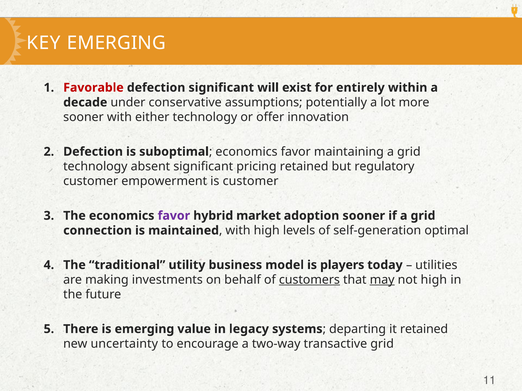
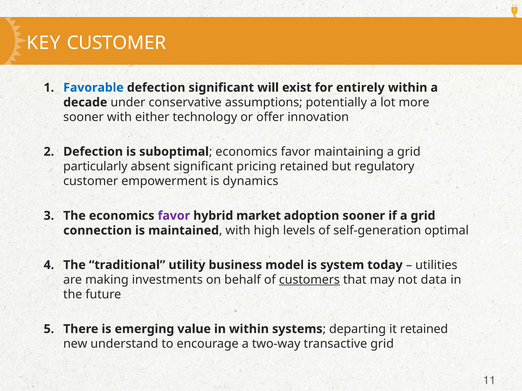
KEY EMERGING: EMERGING -> CUSTOMER (116, 43)
Favorable colour: red -> blue (93, 88)
technology: technology -> particularly (95, 167)
is customer: customer -> dynamics (251, 181)
players: players -> system (342, 265)
may underline: present -> none (382, 280)
not high: high -> data (434, 280)
in legacy: legacy -> within (249, 329)
uncertainty: uncertainty -> understand (124, 344)
